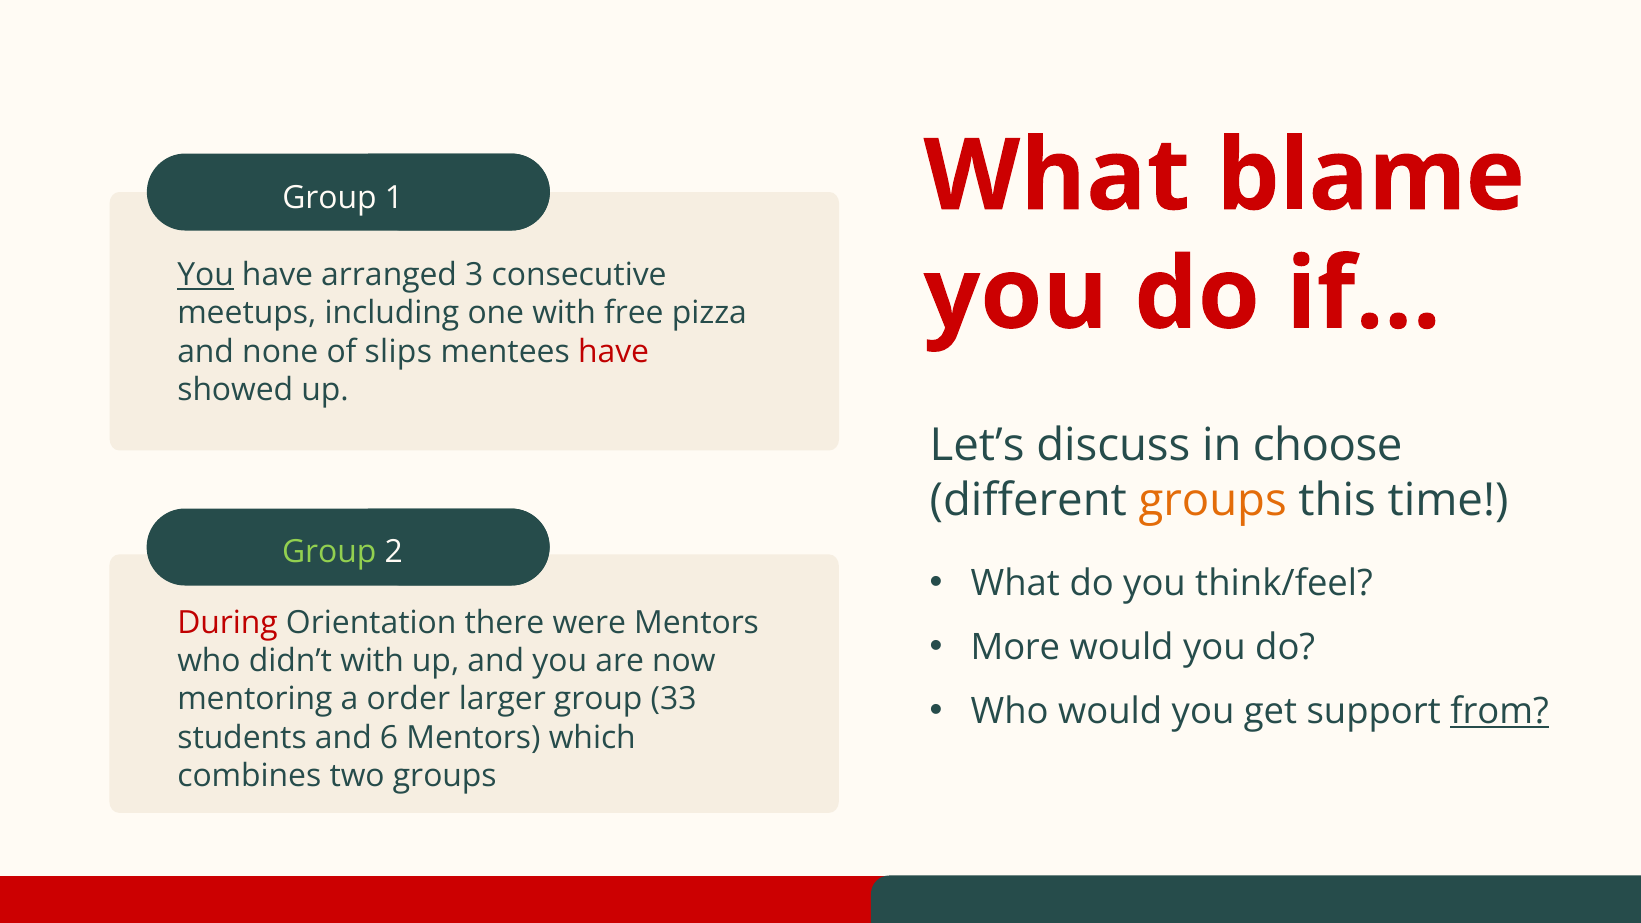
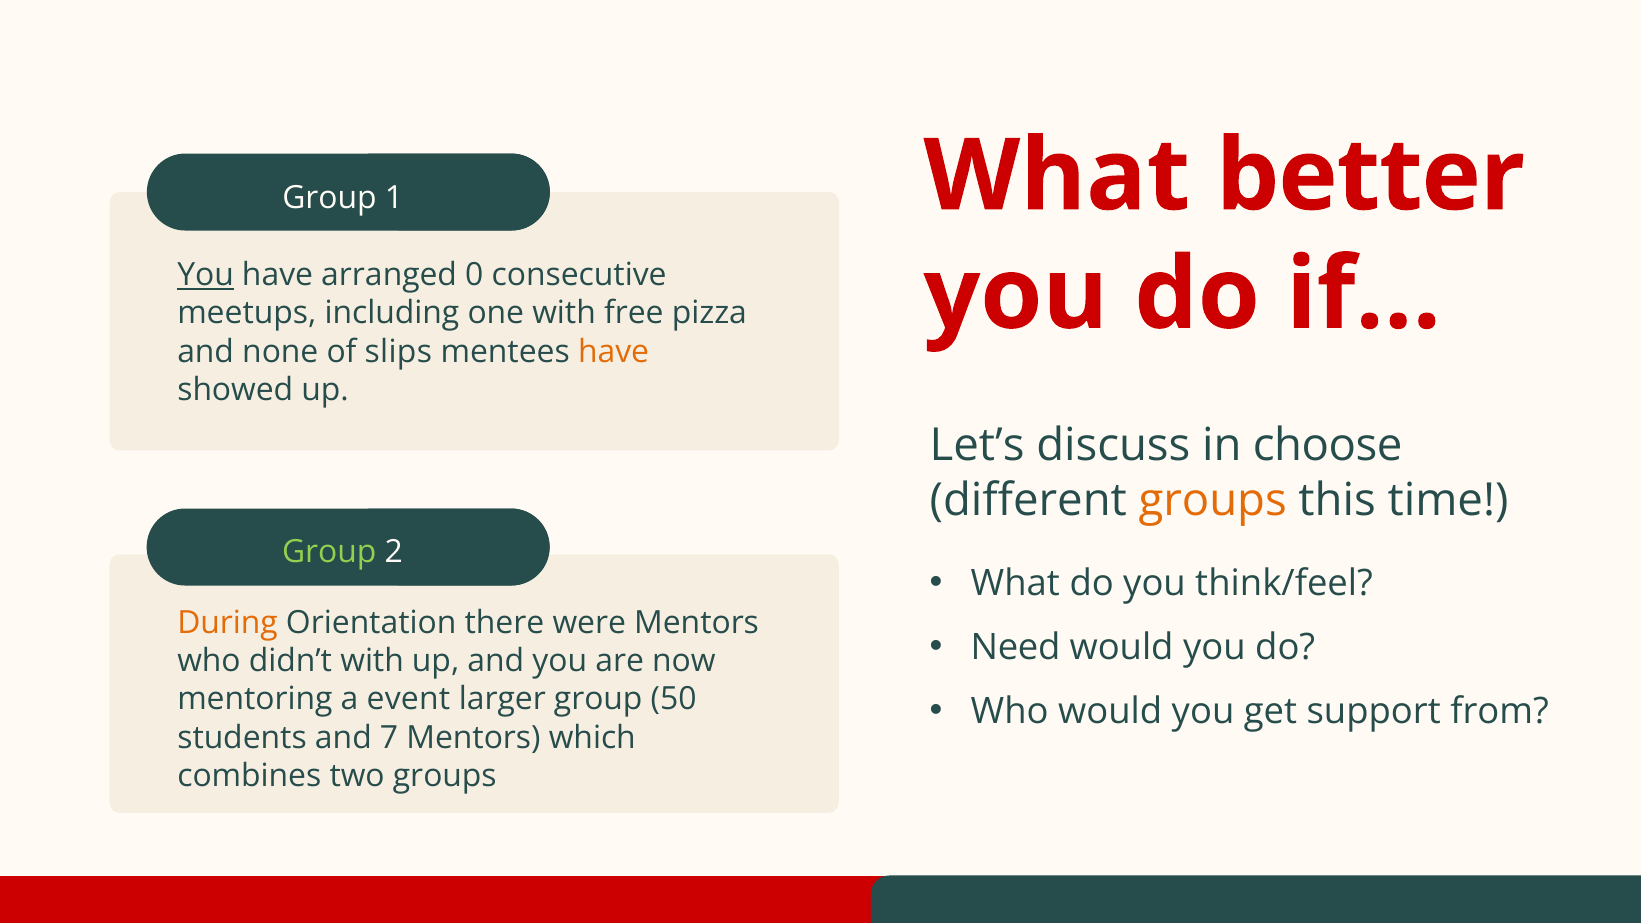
blame: blame -> better (1371, 176)
3: 3 -> 0 (474, 275)
have colour: red -> orange (614, 352)
During colour: red -> orange (228, 623)
More: More -> Need (1015, 647)
order: order -> event (408, 699)
33: 33 -> 50 (674, 699)
from underline: present -> none (1500, 712)
6: 6 -> 7 (389, 738)
